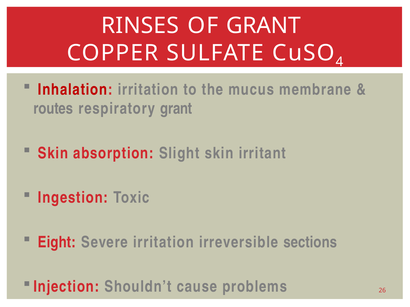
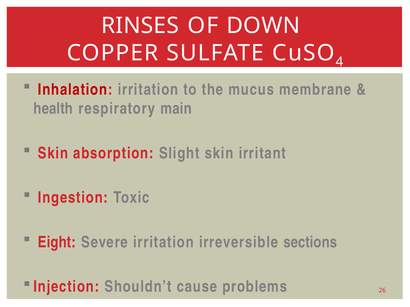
OF GRANT: GRANT -> DOWN (263, 26)
routes: routes -> health (53, 109)
respiratory grant: grant -> main (176, 109)
